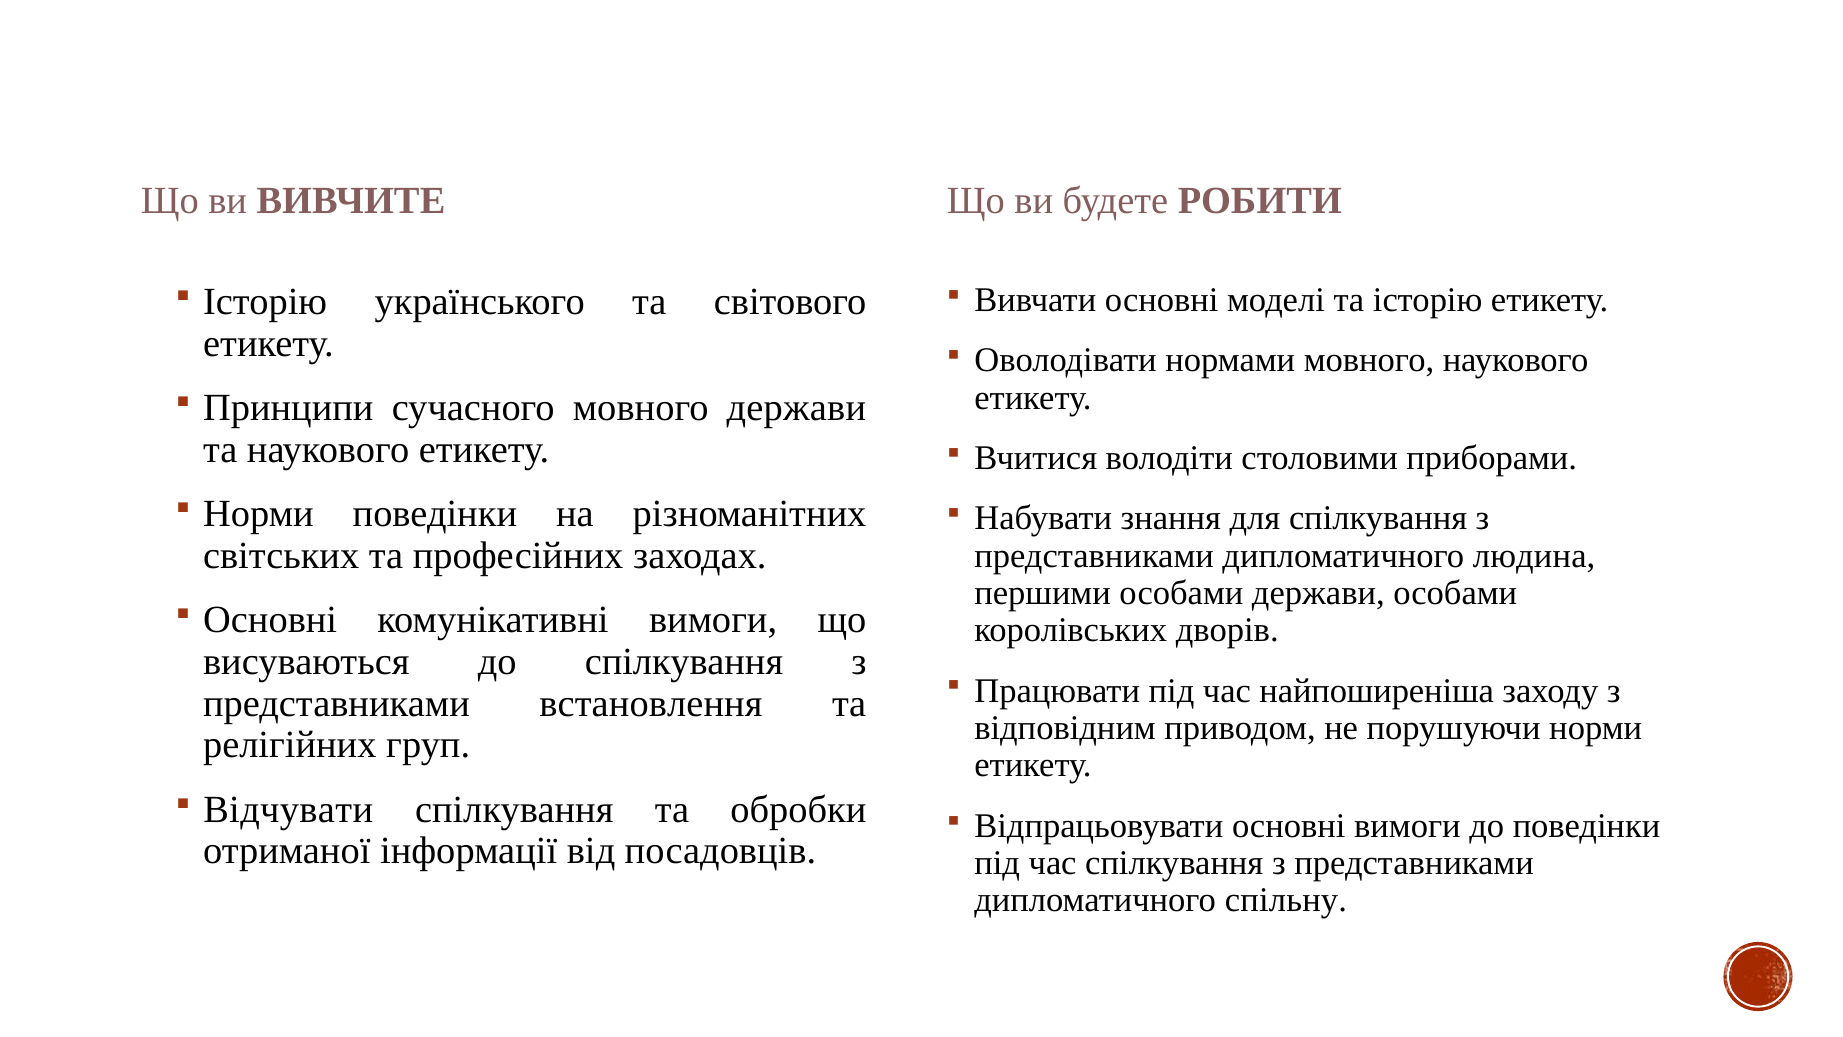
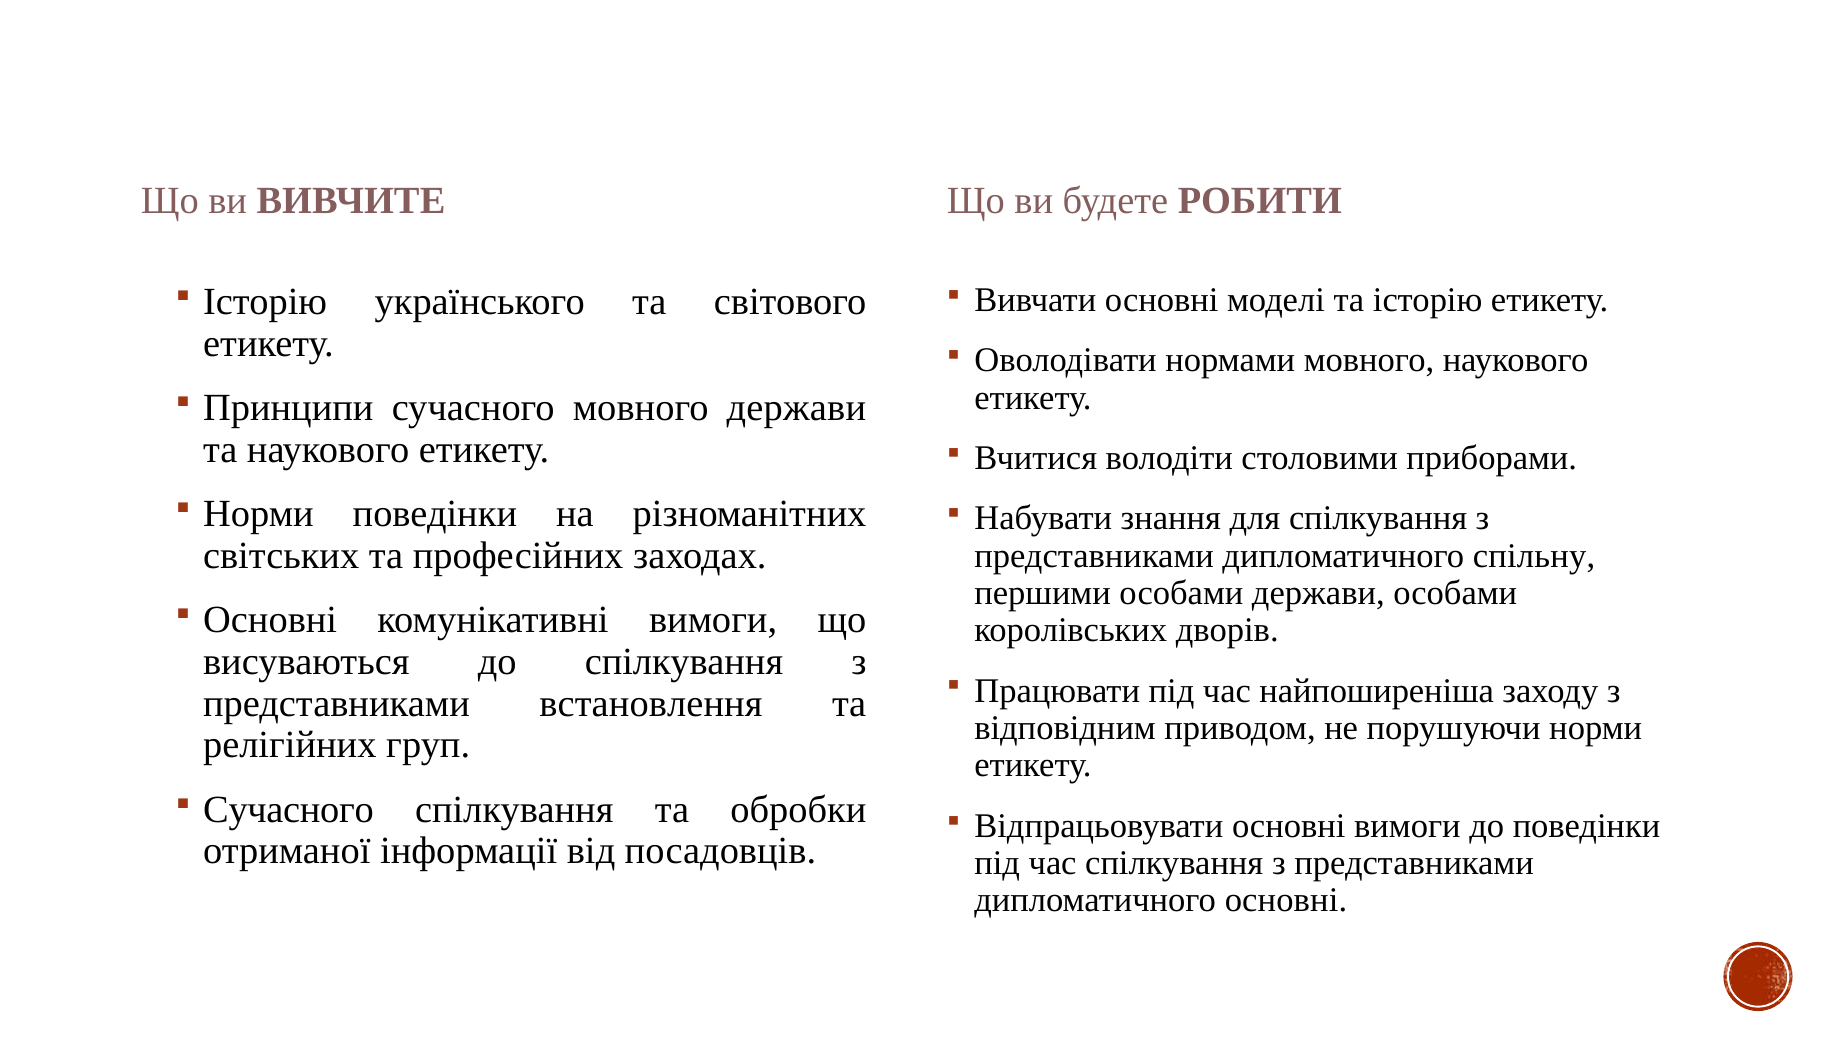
людина: людина -> спільну (1534, 556)
Відчувати: Відчувати -> Сучасного (288, 809)
дипломатичного спільну: спільну -> основні (1286, 900)
